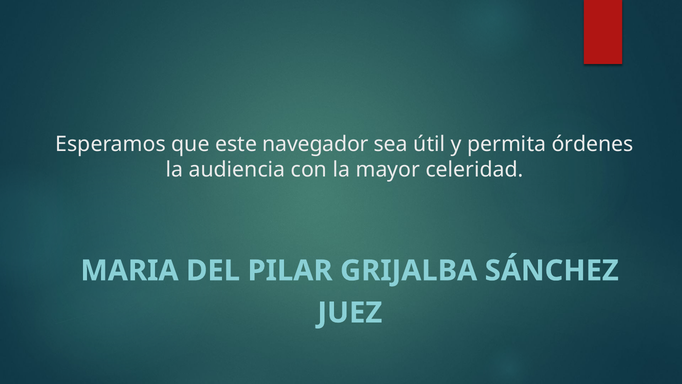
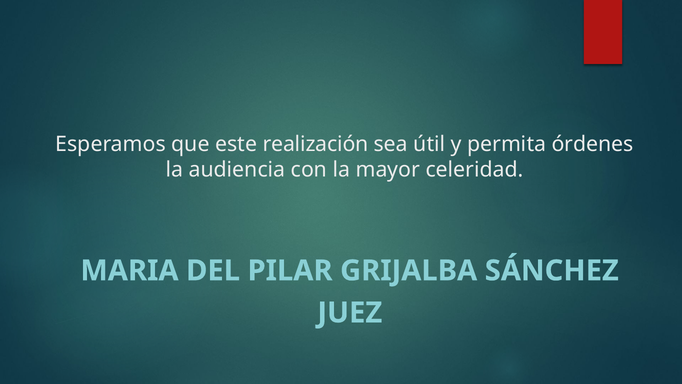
navegador: navegador -> realización (316, 144)
